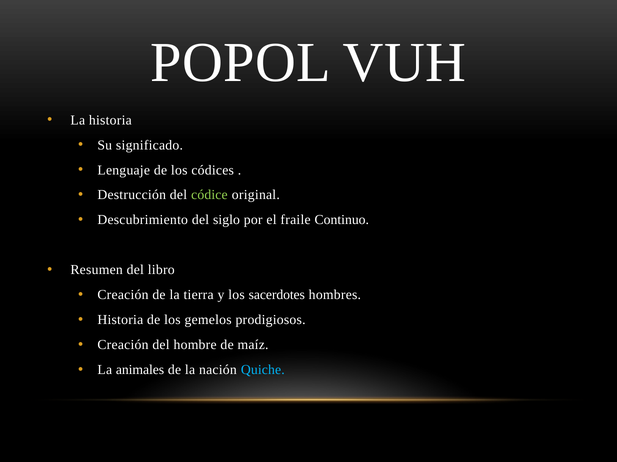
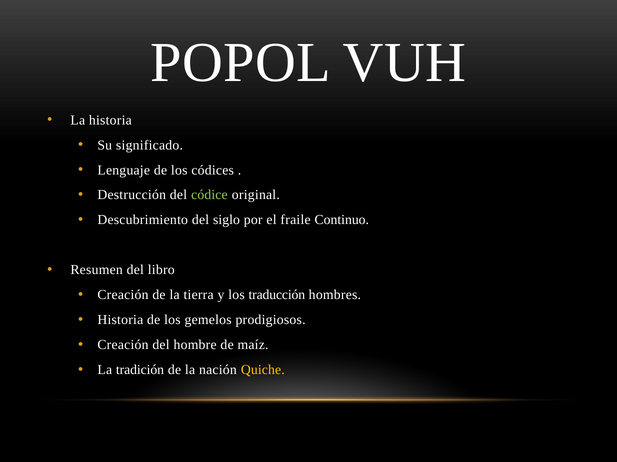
sacerdotes: sacerdotes -> traducción (277, 295)
animales: animales -> tradición (140, 370)
Quiche colour: light blue -> yellow (263, 370)
